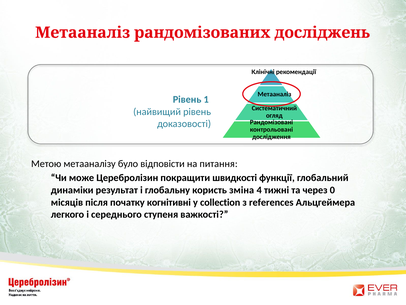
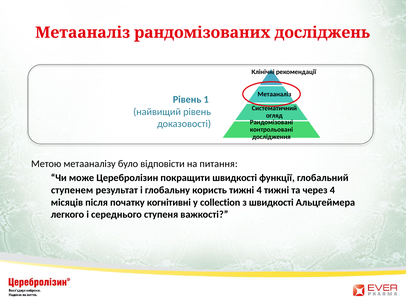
динаміки: динаміки -> ступенем (72, 190)
користь зміна: зміна -> тижні (242, 190)
через 0: 0 -> 4 (332, 190)
з references: references -> швидкості (271, 202)
